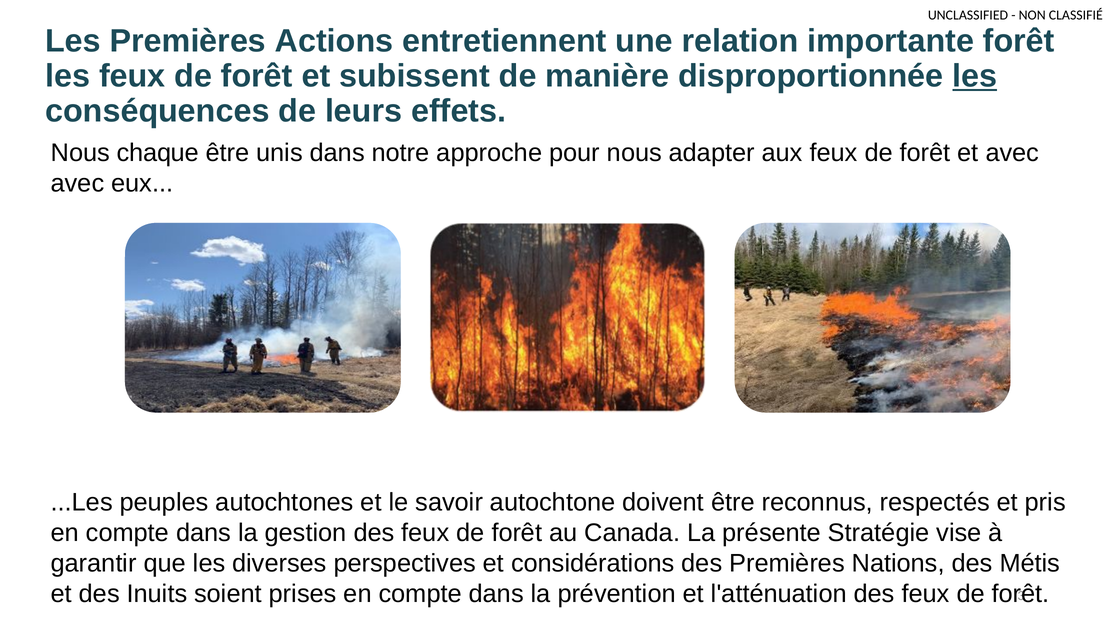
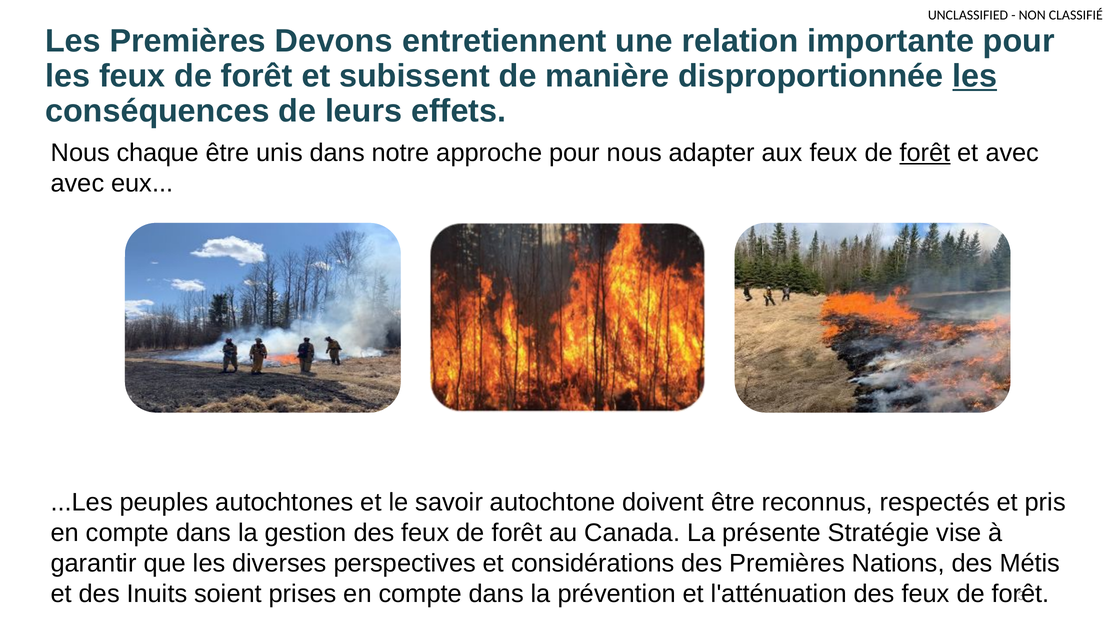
Actions: Actions -> Devons (334, 41)
importante forêt: forêt -> pour (1019, 41)
forêt underline: none -> present (925, 153)
